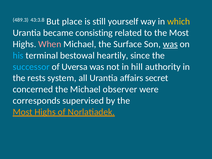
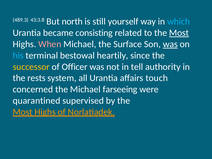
place: place -> north (72, 22)
which colour: yellow -> light blue (179, 22)
Most underline: none -> present (179, 33)
successor colour: light blue -> yellow (31, 67)
Uversa: Uversa -> Officer (75, 67)
hill: hill -> tell (137, 67)
secret: secret -> touch (157, 78)
observer: observer -> farseeing (120, 89)
corresponds: corresponds -> quarantined (37, 101)
